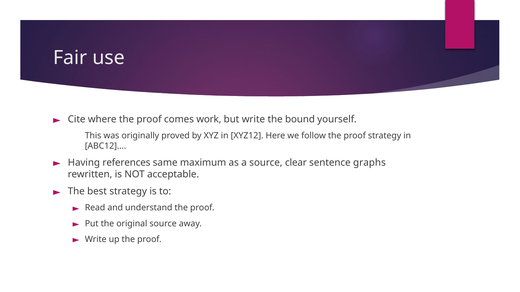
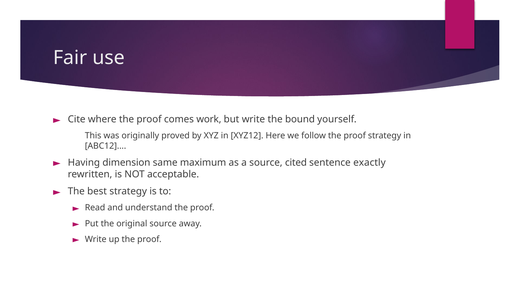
references: references -> dimension (126, 163)
clear: clear -> cited (296, 163)
graphs: graphs -> exactly (369, 163)
